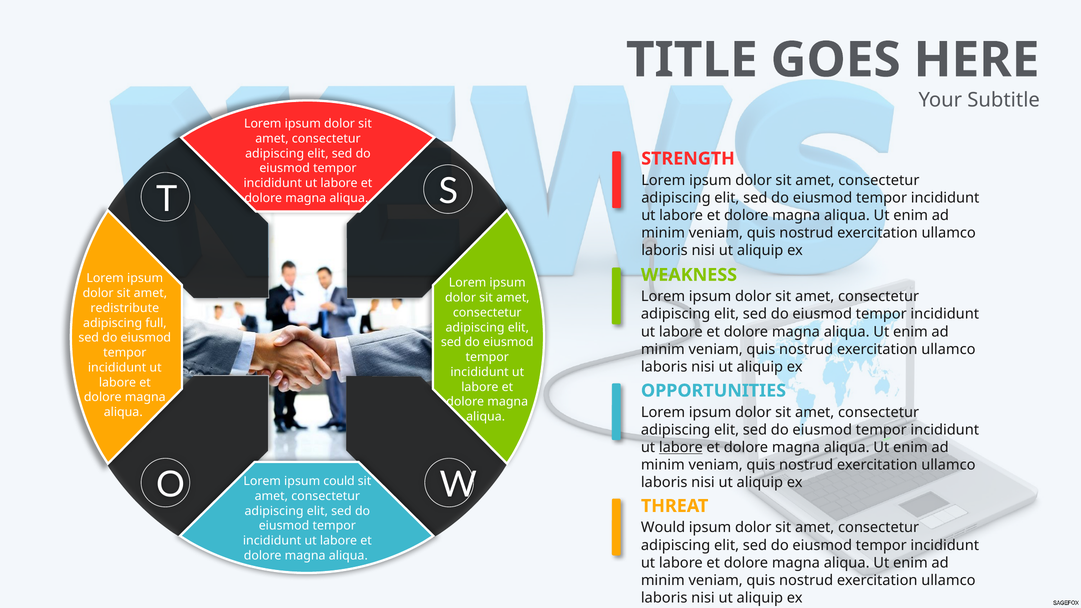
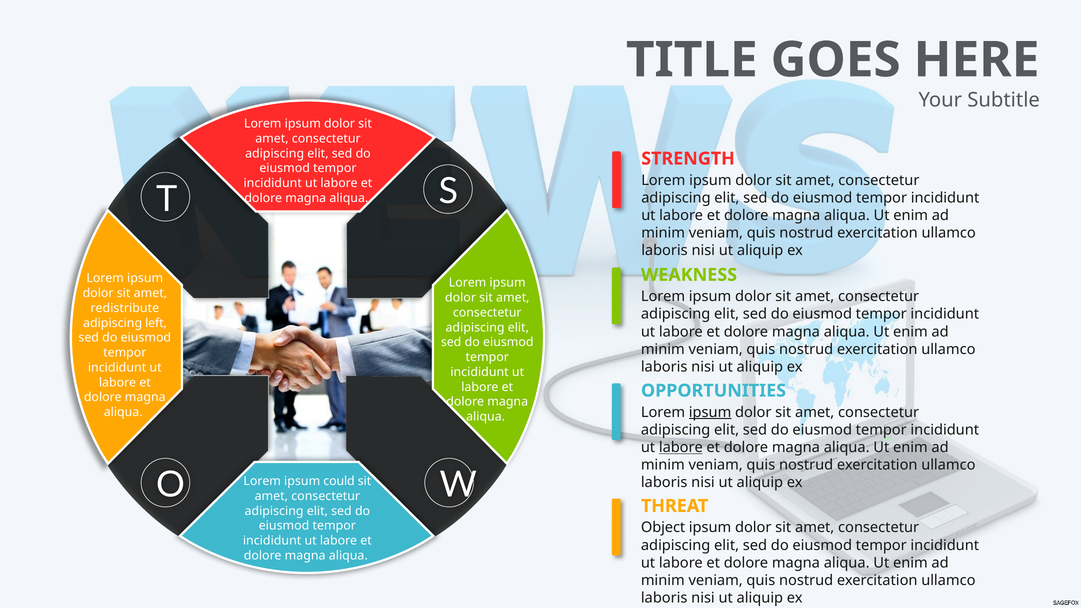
full: full -> left (156, 323)
ipsum underline: none -> present (710, 412)
Would: Would -> Object (663, 528)
